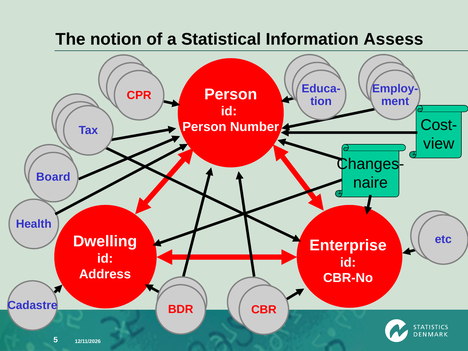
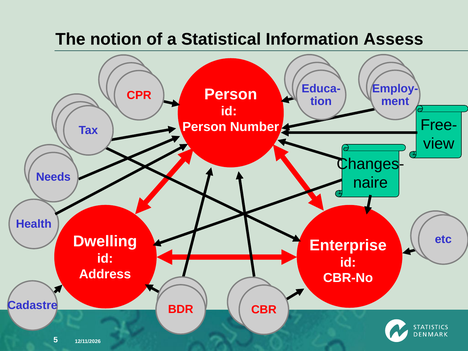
Cost-: Cost- -> Free- (439, 125)
Board: Board -> Needs (53, 177)
